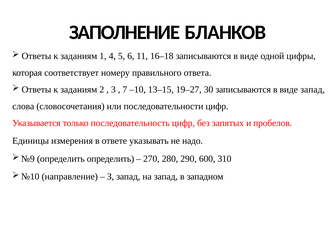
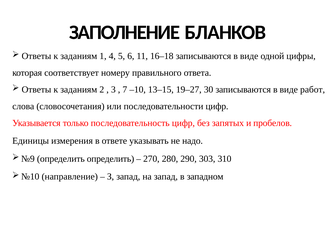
виде запад: запад -> работ (313, 90)
600: 600 -> 303 (207, 159)
